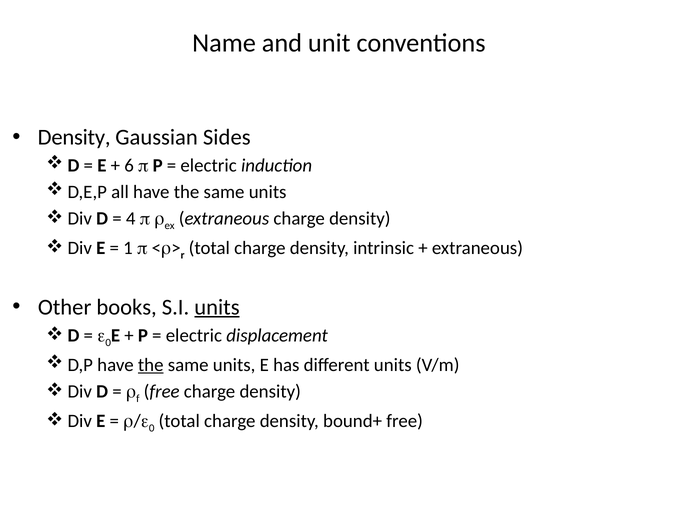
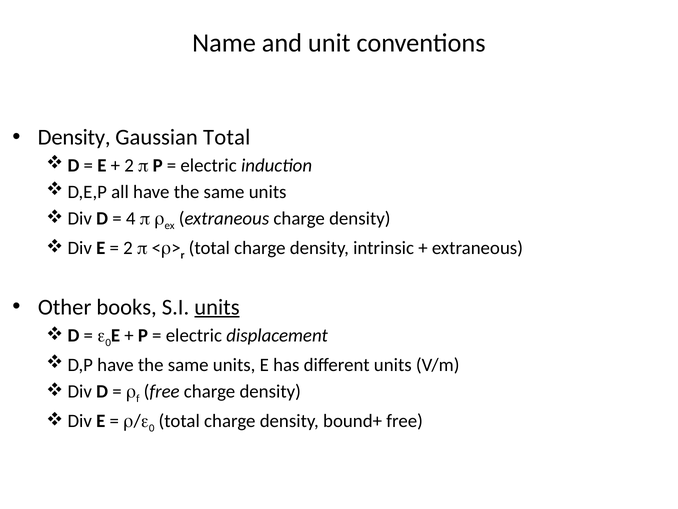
Gaussian Sides: Sides -> Total (227, 137)
6: 6 -> 2 (129, 166)
1: 1 -> 2 (128, 248)
the underline: present -> none (151, 365)
